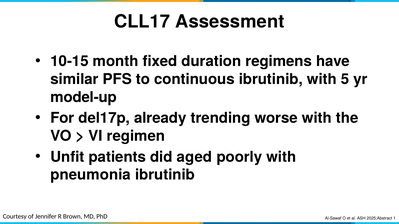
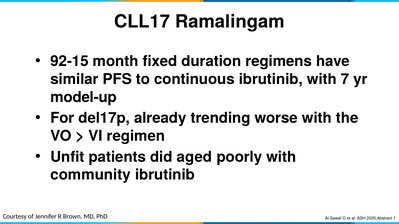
Assessment: Assessment -> Ramalingam (230, 22)
10-15: 10-15 -> 92-15 (69, 61)
5: 5 -> 7 (345, 79)
pneumonia: pneumonia -> community (91, 175)
